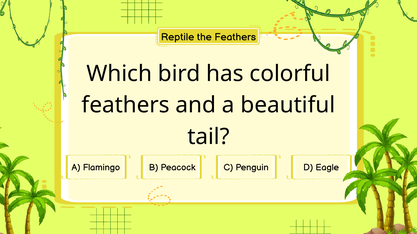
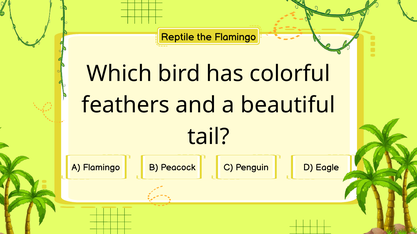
the Feathers: Feathers -> Flamingo (235, 37)
